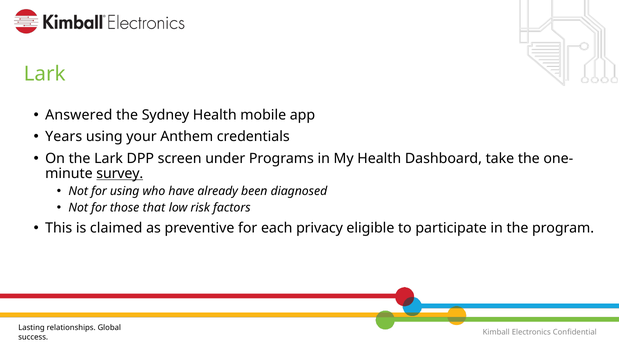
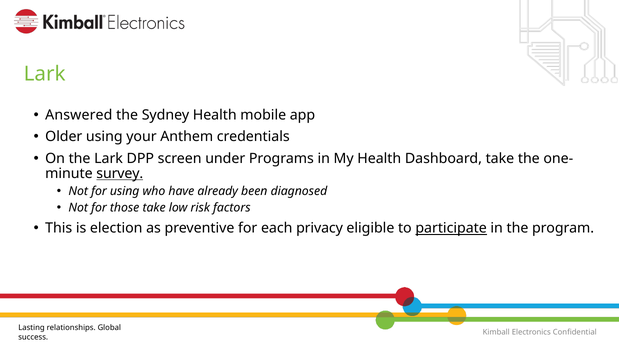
Years: Years -> Older (64, 137)
those that: that -> take (154, 208)
claimed: claimed -> election (116, 228)
participate underline: none -> present (451, 228)
